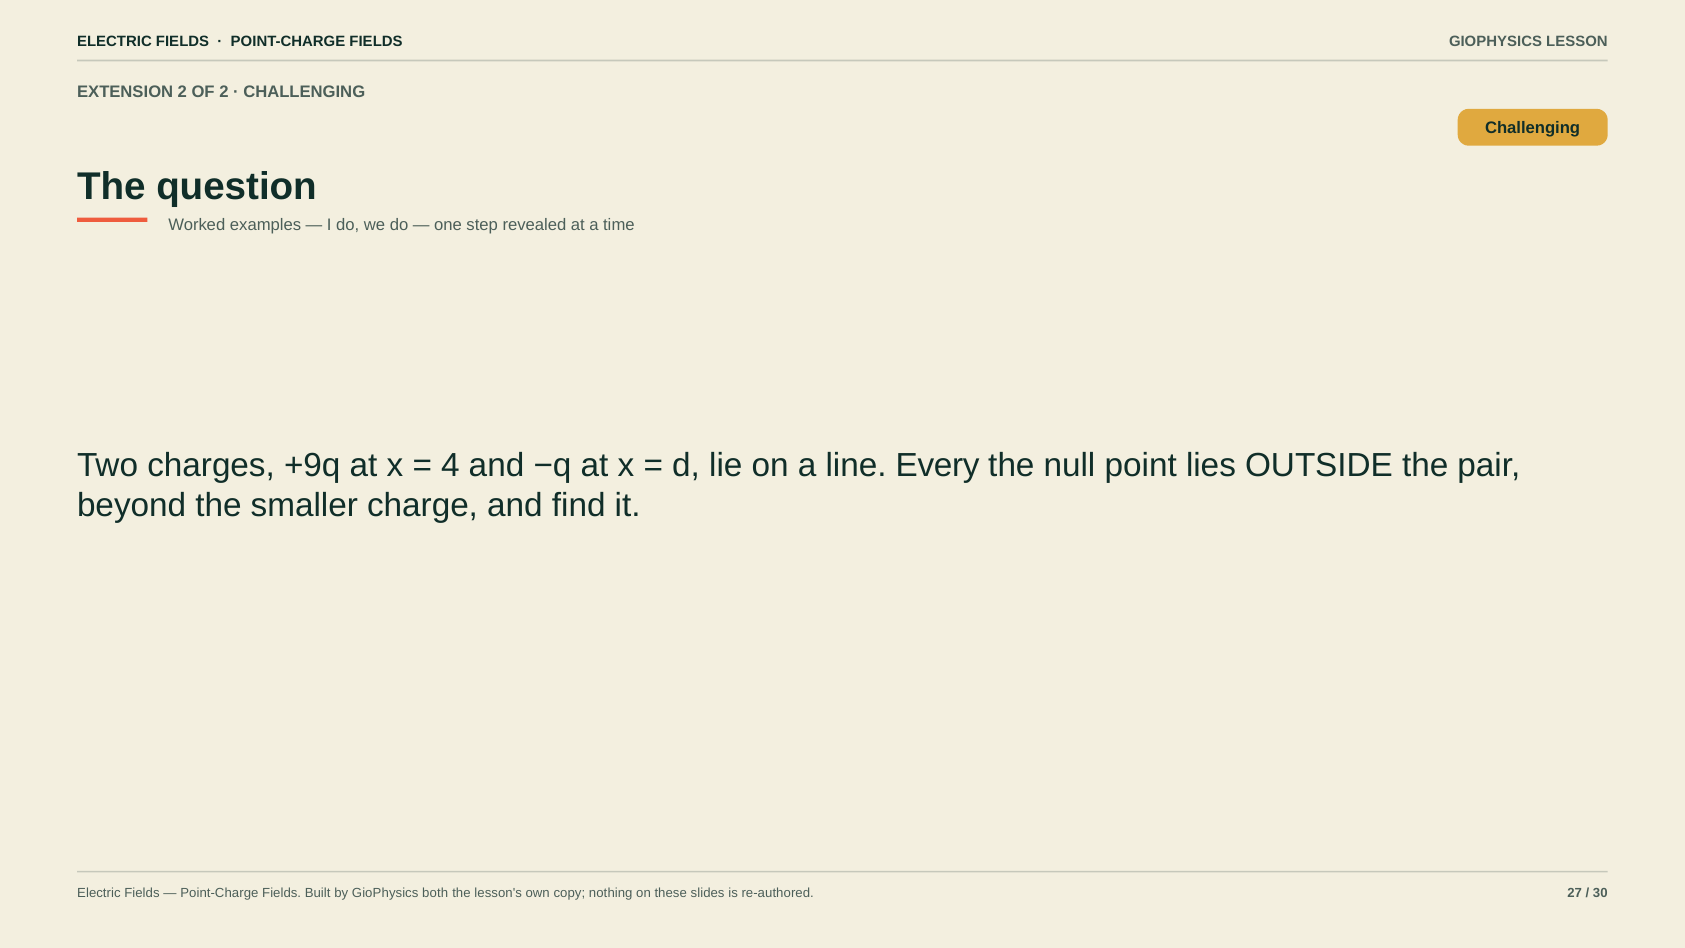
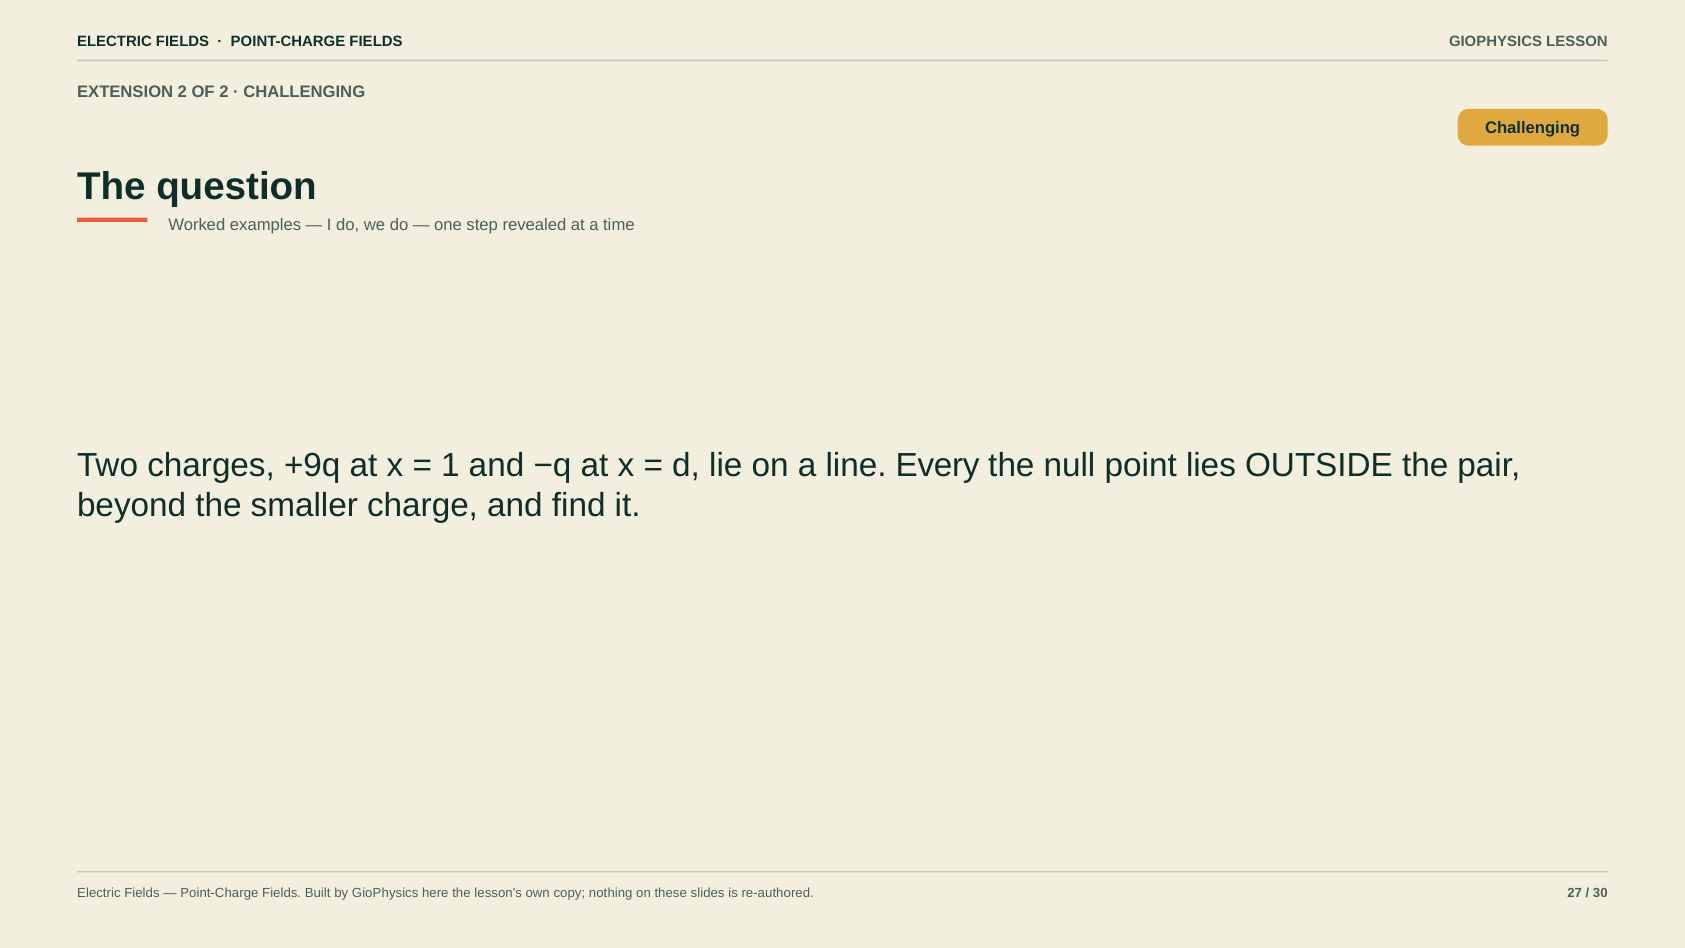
4: 4 -> 1 (450, 465)
both: both -> here (435, 893)
